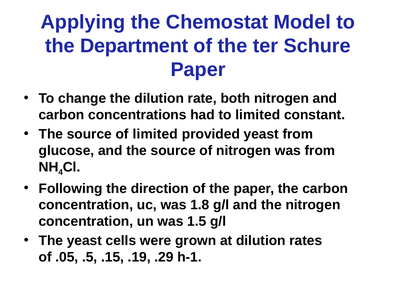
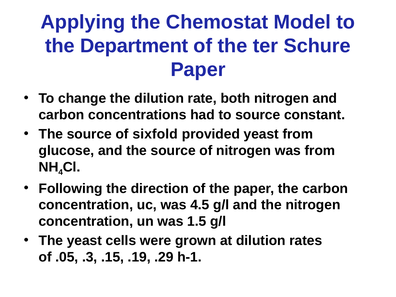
to limited: limited -> source (258, 115)
of limited: limited -> sixfold (155, 134)
1.8: 1.8 -> 4.5 (200, 205)
.5: .5 -> .3 (90, 257)
